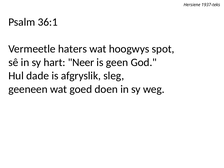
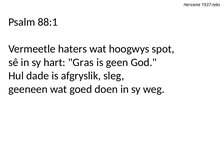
36:1: 36:1 -> 88:1 (48, 22)
Neer: Neer -> Gras (81, 62)
